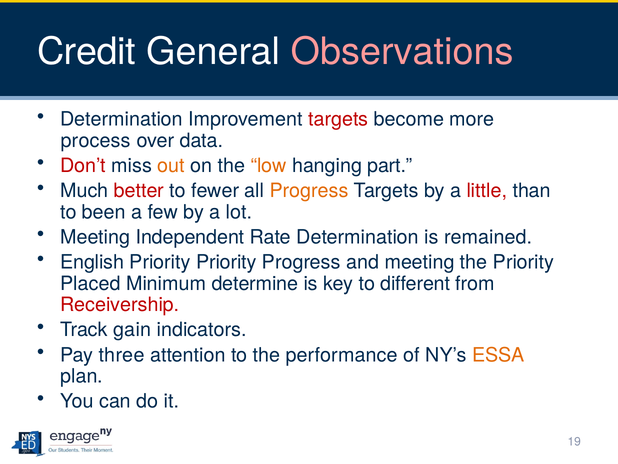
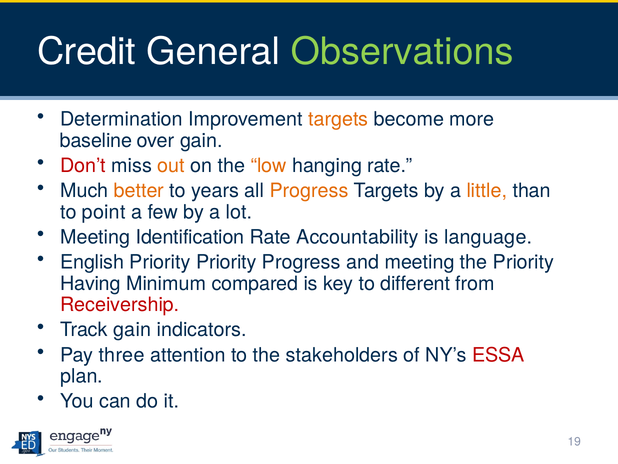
Observations colour: pink -> light green (402, 52)
targets colour: red -> orange (338, 119)
process: process -> baseline (96, 141)
over data: data -> gain (201, 141)
hanging part: part -> rate (390, 166)
better colour: red -> orange (139, 191)
fewer: fewer -> years (215, 191)
little colour: red -> orange (487, 191)
been: been -> point (104, 212)
Independent: Independent -> Identification (190, 237)
Rate Determination: Determination -> Accountability (358, 237)
remained: remained -> language (488, 237)
Placed: Placed -> Having (91, 283)
determine: determine -> compared (255, 283)
performance: performance -> stakeholders (342, 355)
ESSA colour: orange -> red (498, 355)
